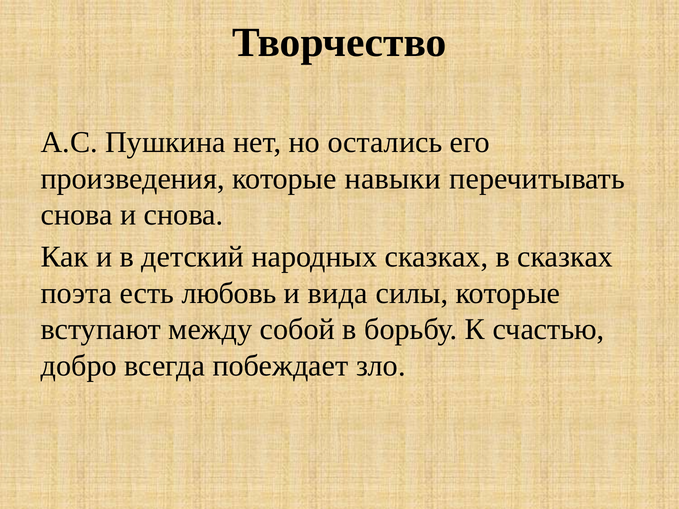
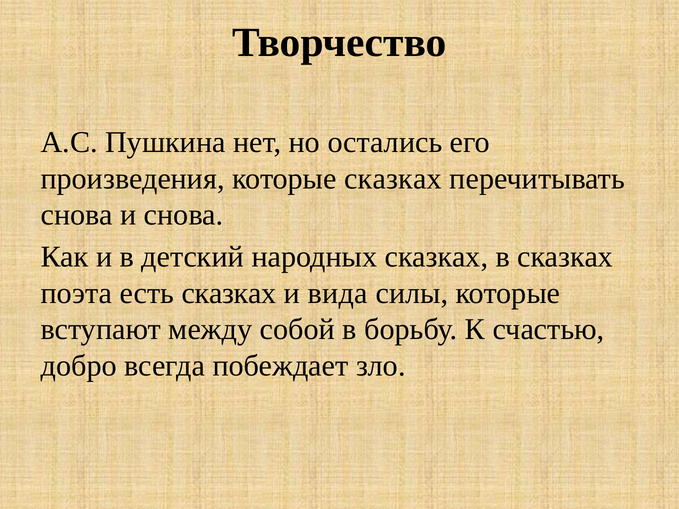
которые навыки: навыки -> сказках (393, 179)
есть любовь: любовь -> сказках (229, 293)
